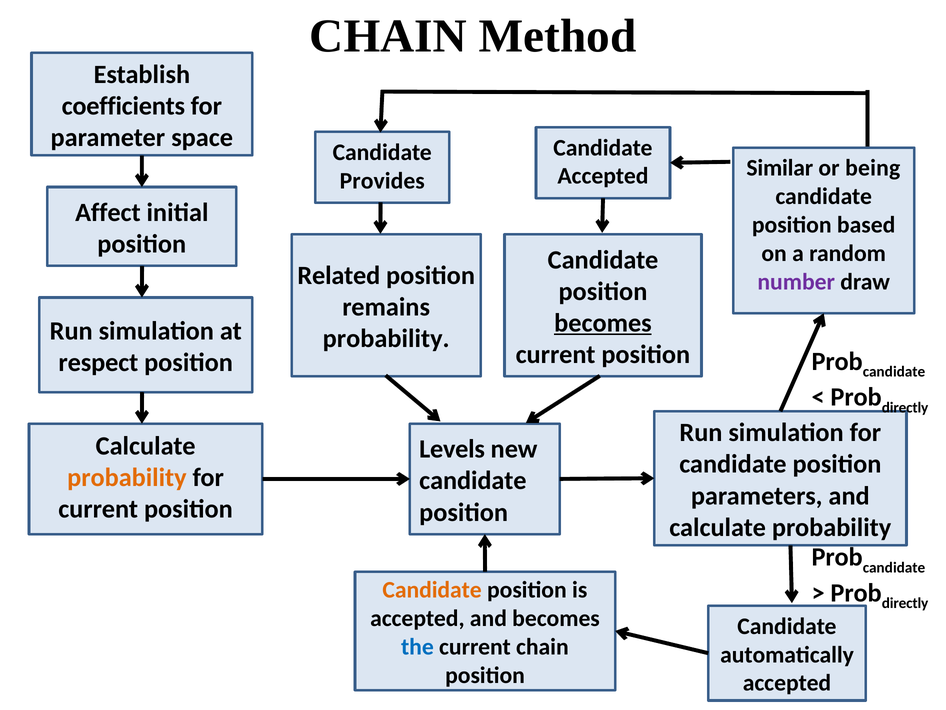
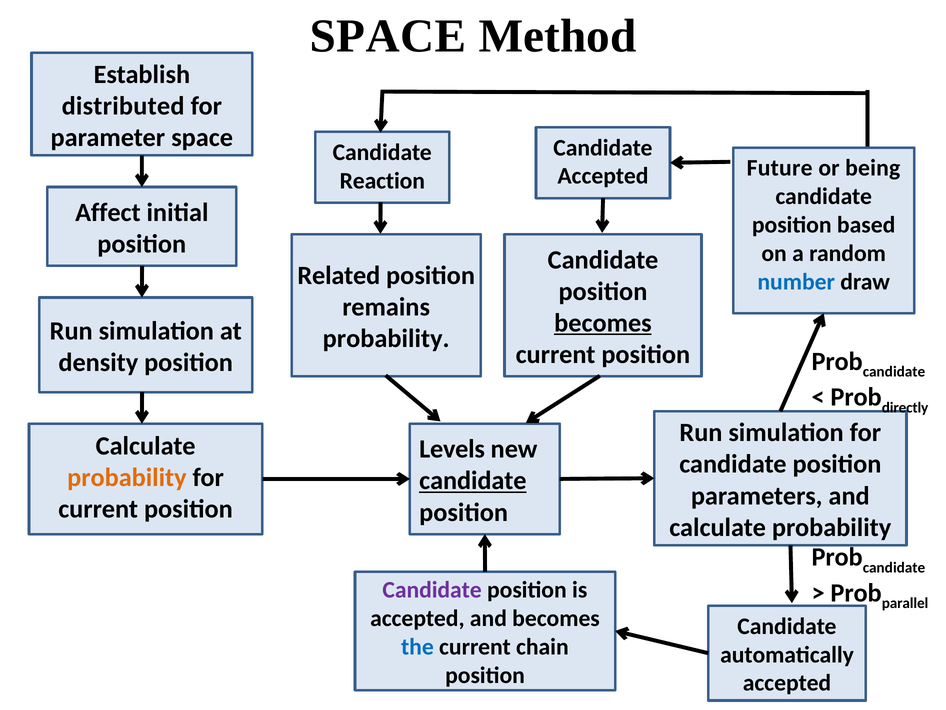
CHAIN: CHAIN -> SPACE (388, 36)
coefficients: coefficients -> distributed (123, 106)
Similar: Similar -> Future (780, 168)
Provides: Provides -> Reaction (382, 181)
number colour: purple -> blue (796, 282)
respect: respect -> density (98, 362)
candidate underline: none -> present (473, 480)
Candidate colour: orange -> purple (432, 590)
directly: directly -> parallel (905, 603)
